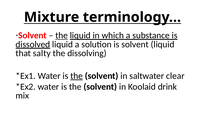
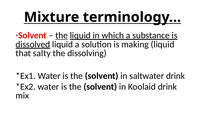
is solvent: solvent -> making (135, 44)
the underline: present -> none (77, 76)
saltwater clear: clear -> drink (175, 76)
